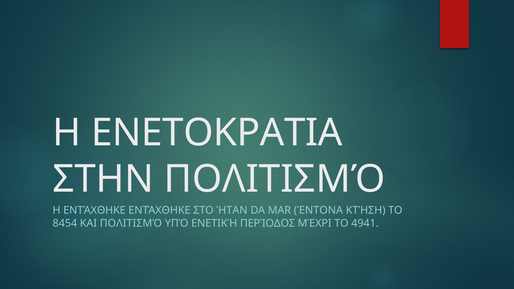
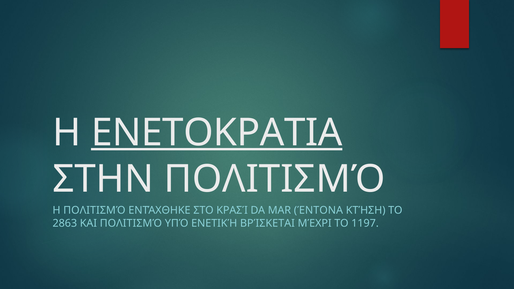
ΕΝΕΤΟΚΡΑΤΙΑ underline: none -> present (217, 133)
H ΕΝΤΆΧΘΗΚΕ: ΕΝΤΆΧΘΗΚΕ -> ΠΟΛΙΤΙΣΜΌ (94, 211)
ΉΤΑΝ: ΉΤΑΝ -> ΚΡΑΣΊ (232, 211)
8454: 8454 -> 2863 (65, 223)
ΠΕΡΊΟΔΟΣ: ΠΕΡΊΟΔΟΣ -> ΒΡΊΣΚΕΤΑΙ (267, 223)
4941: 4941 -> 1197 (365, 223)
